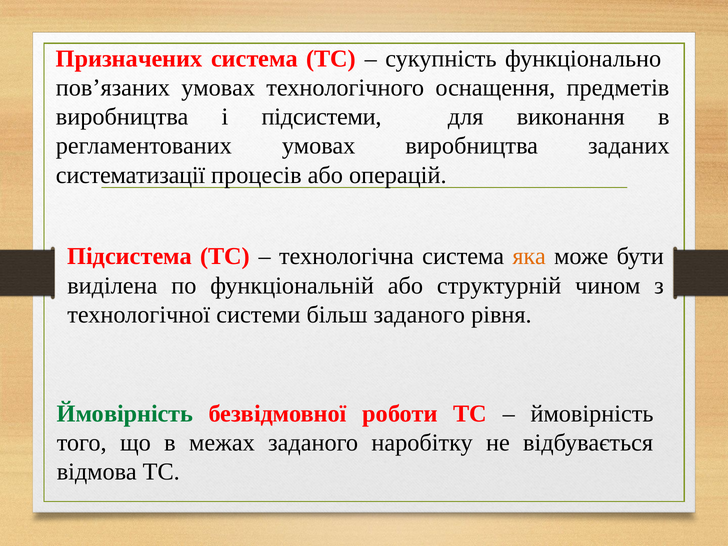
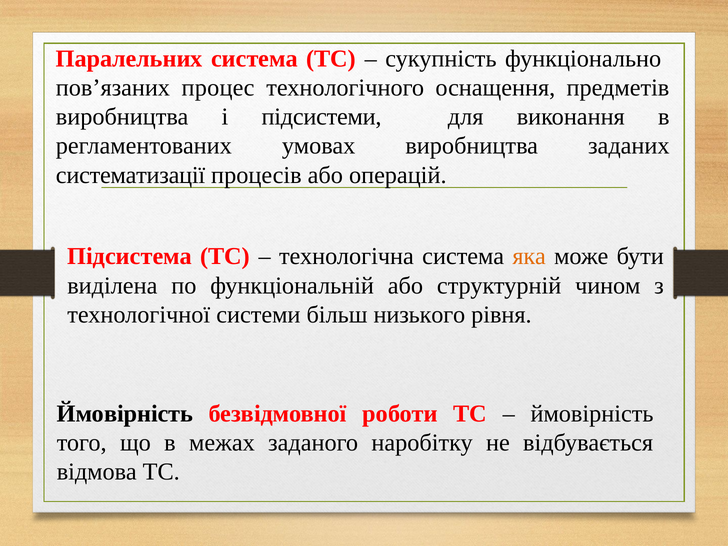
Призначених: Призначених -> Паралельних (129, 59)
пов’язаних умовах: умовах -> процес (218, 88)
більш заданого: заданого -> низького (419, 315)
Ймовірність colour: green -> black (125, 414)
